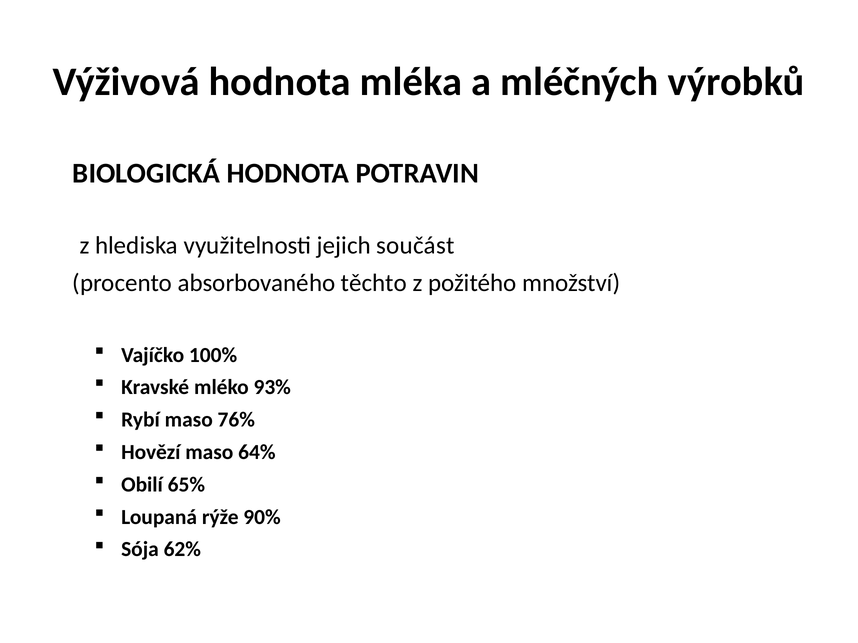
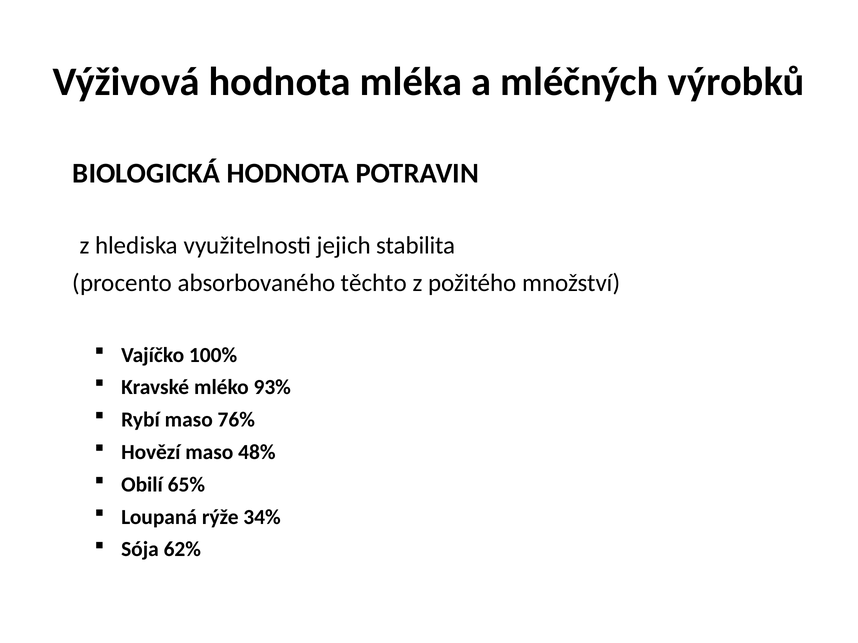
součást: součást -> stabilita (416, 246)
64%: 64% -> 48% (257, 453)
90%: 90% -> 34% (262, 517)
